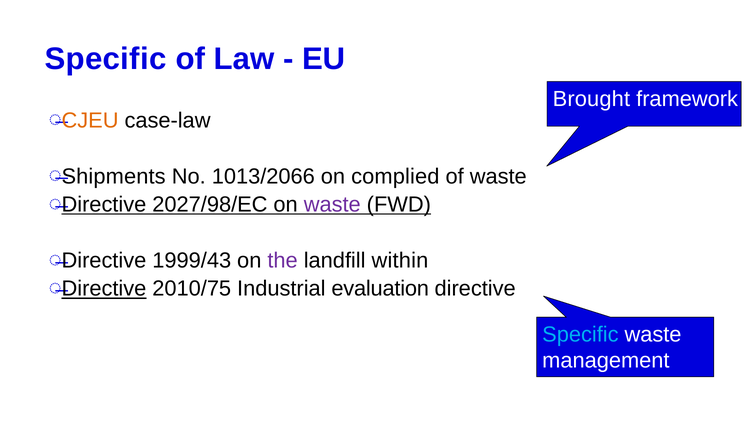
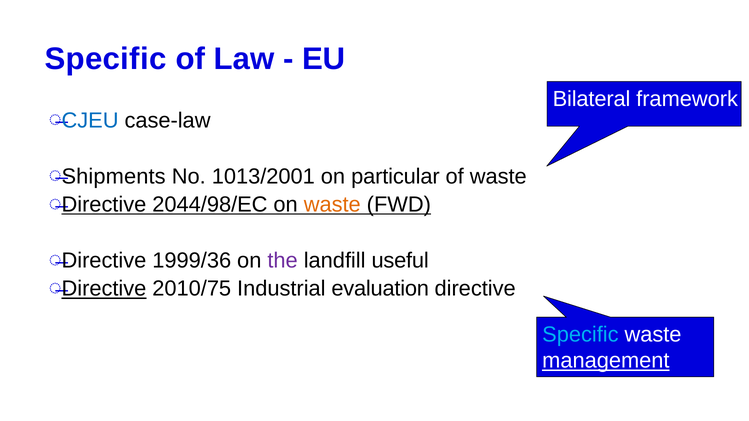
Brought: Brought -> Bilateral (592, 99)
CJEU colour: orange -> blue (90, 120)
1013/2066: 1013/2066 -> 1013/2001 (263, 177)
complied: complied -> particular (395, 177)
2027/98/EC: 2027/98/EC -> 2044/98/EC (210, 205)
waste colour: purple -> orange (332, 205)
1999/43: 1999/43 -> 1999/36 (192, 261)
within: within -> useful (400, 261)
management underline: none -> present (606, 361)
